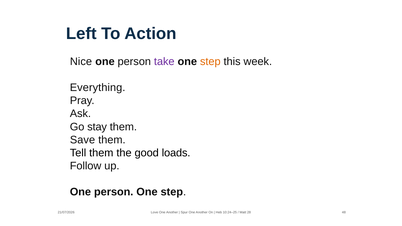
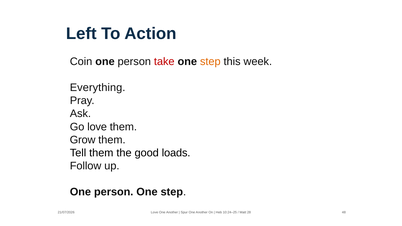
Nice: Nice -> Coin (81, 62)
take colour: purple -> red (164, 62)
Go stay: stay -> love (97, 127)
Save: Save -> Grow (83, 140)
